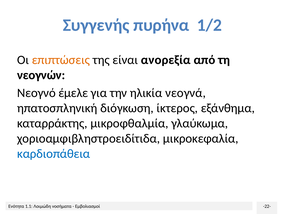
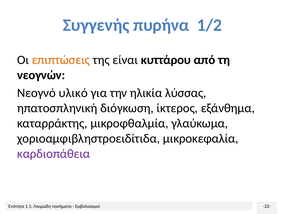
ανορεξία: ανορεξία -> κυττάρου (166, 60)
έμελε: έμελε -> υλικό (73, 93)
νεογνά: νεογνά -> λύσσας (186, 93)
καρδιοπάθεια colour: blue -> purple (54, 154)
